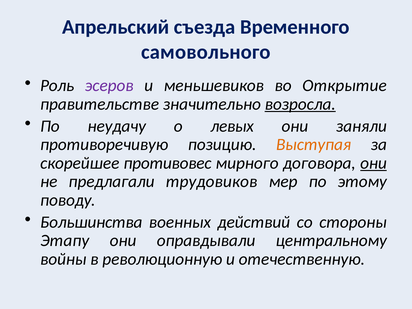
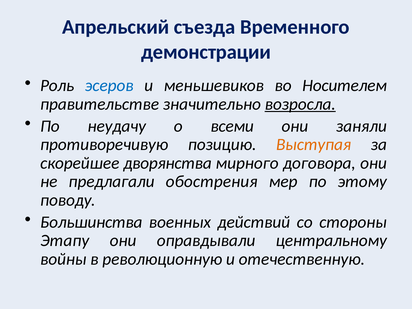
самовольного: самовольного -> демонстрации (206, 52)
эсеров colour: purple -> blue (109, 86)
Открытие: Открытие -> Носителем (345, 86)
левых: левых -> всеми (232, 126)
противовес: противовес -> дворянства (168, 163)
они underline: present -> none (373, 163)
трудовиков: трудовиков -> обострения (212, 182)
